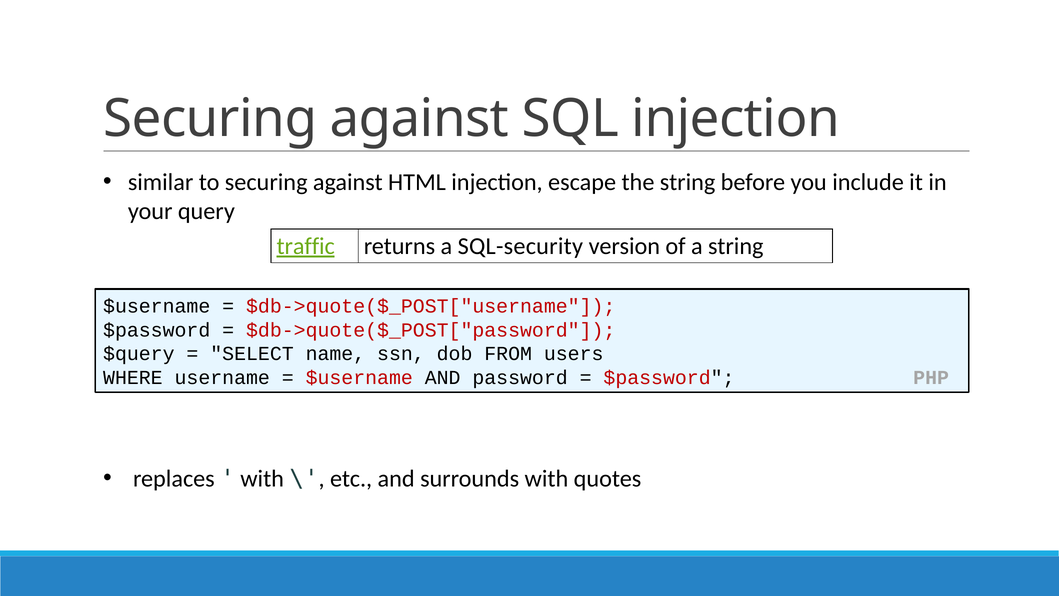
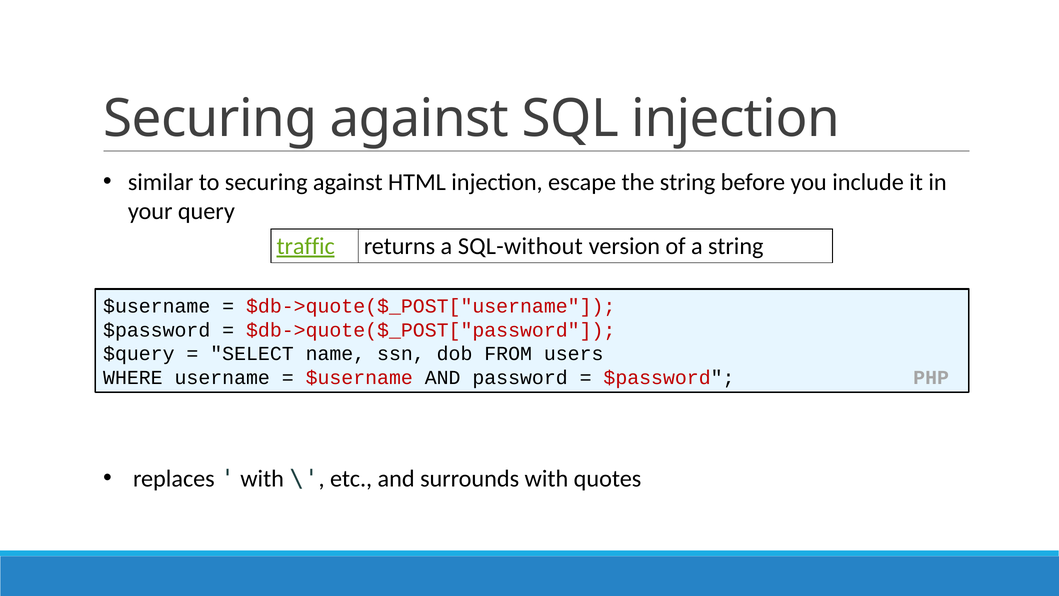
SQL-security: SQL-security -> SQL-without (520, 246)
